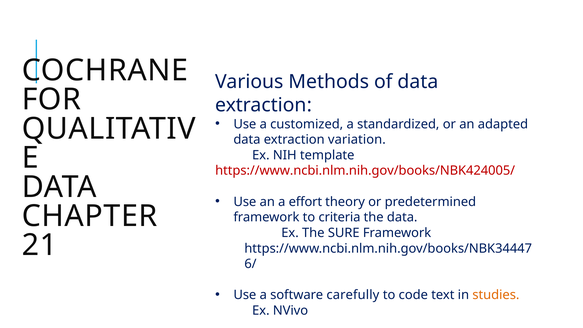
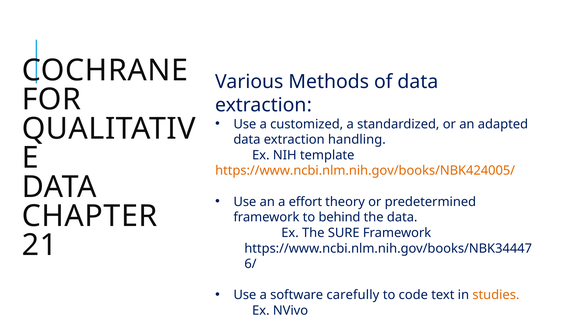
variation: variation -> handling (357, 140)
https://www.ncbi.nlm.nih.gov/books/NBK424005/ colour: red -> orange (365, 171)
criteria: criteria -> behind (340, 217)
